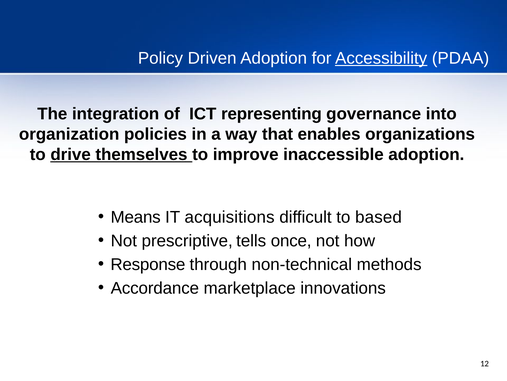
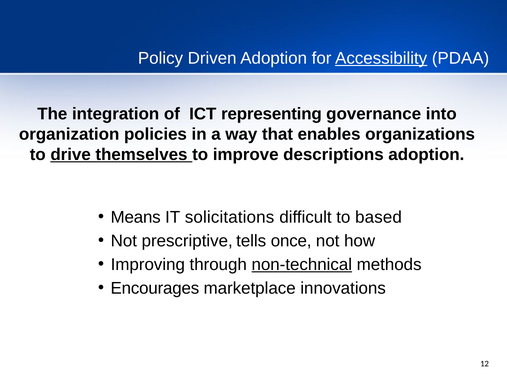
inaccessible: inaccessible -> descriptions (333, 154)
acquisitions: acquisitions -> solicitations (230, 217)
Response: Response -> Improving (148, 264)
non-technical underline: none -> present (302, 264)
Accordance: Accordance -> Encourages (155, 288)
